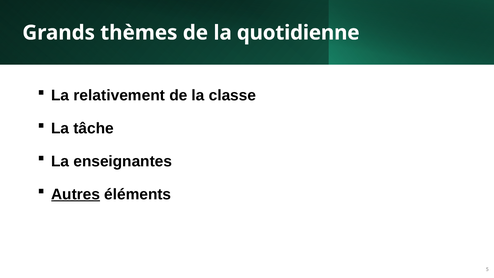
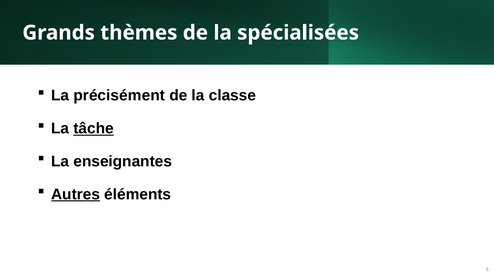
quotidienne: quotidienne -> spécialisées (298, 33)
relativement: relativement -> précisément (119, 95)
tâche underline: none -> present (94, 128)
